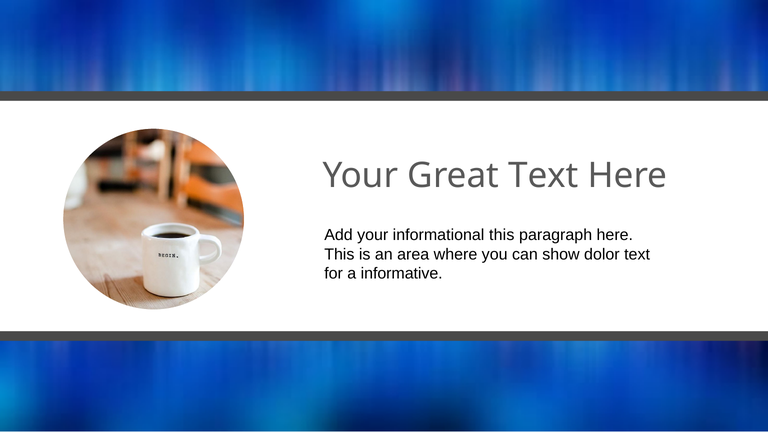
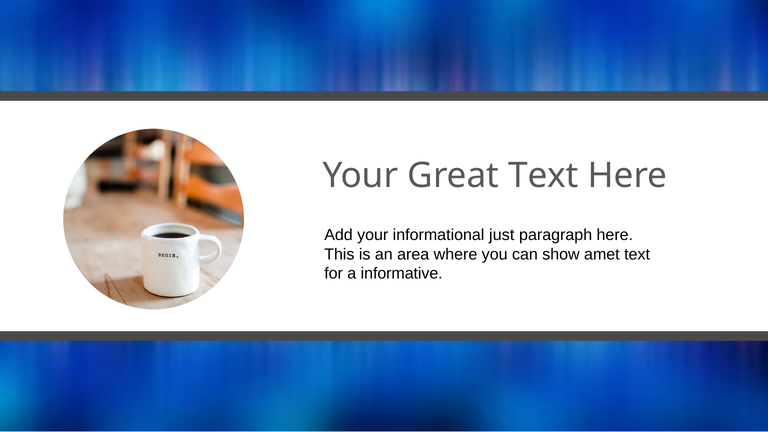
informational this: this -> just (502, 235)
dolor: dolor -> amet (602, 254)
